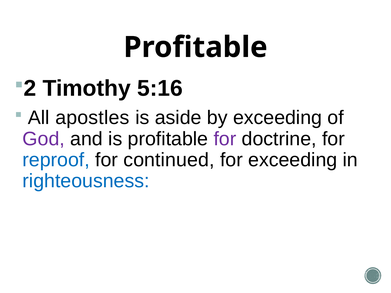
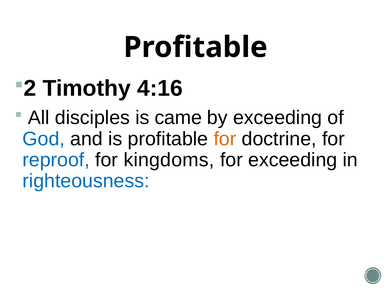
5:16: 5:16 -> 4:16 (160, 88)
apostles: apostles -> disciples (92, 118)
aside: aside -> came (178, 118)
God colour: purple -> blue (44, 139)
for colour: purple -> orange (225, 139)
continued: continued -> kingdoms (169, 160)
